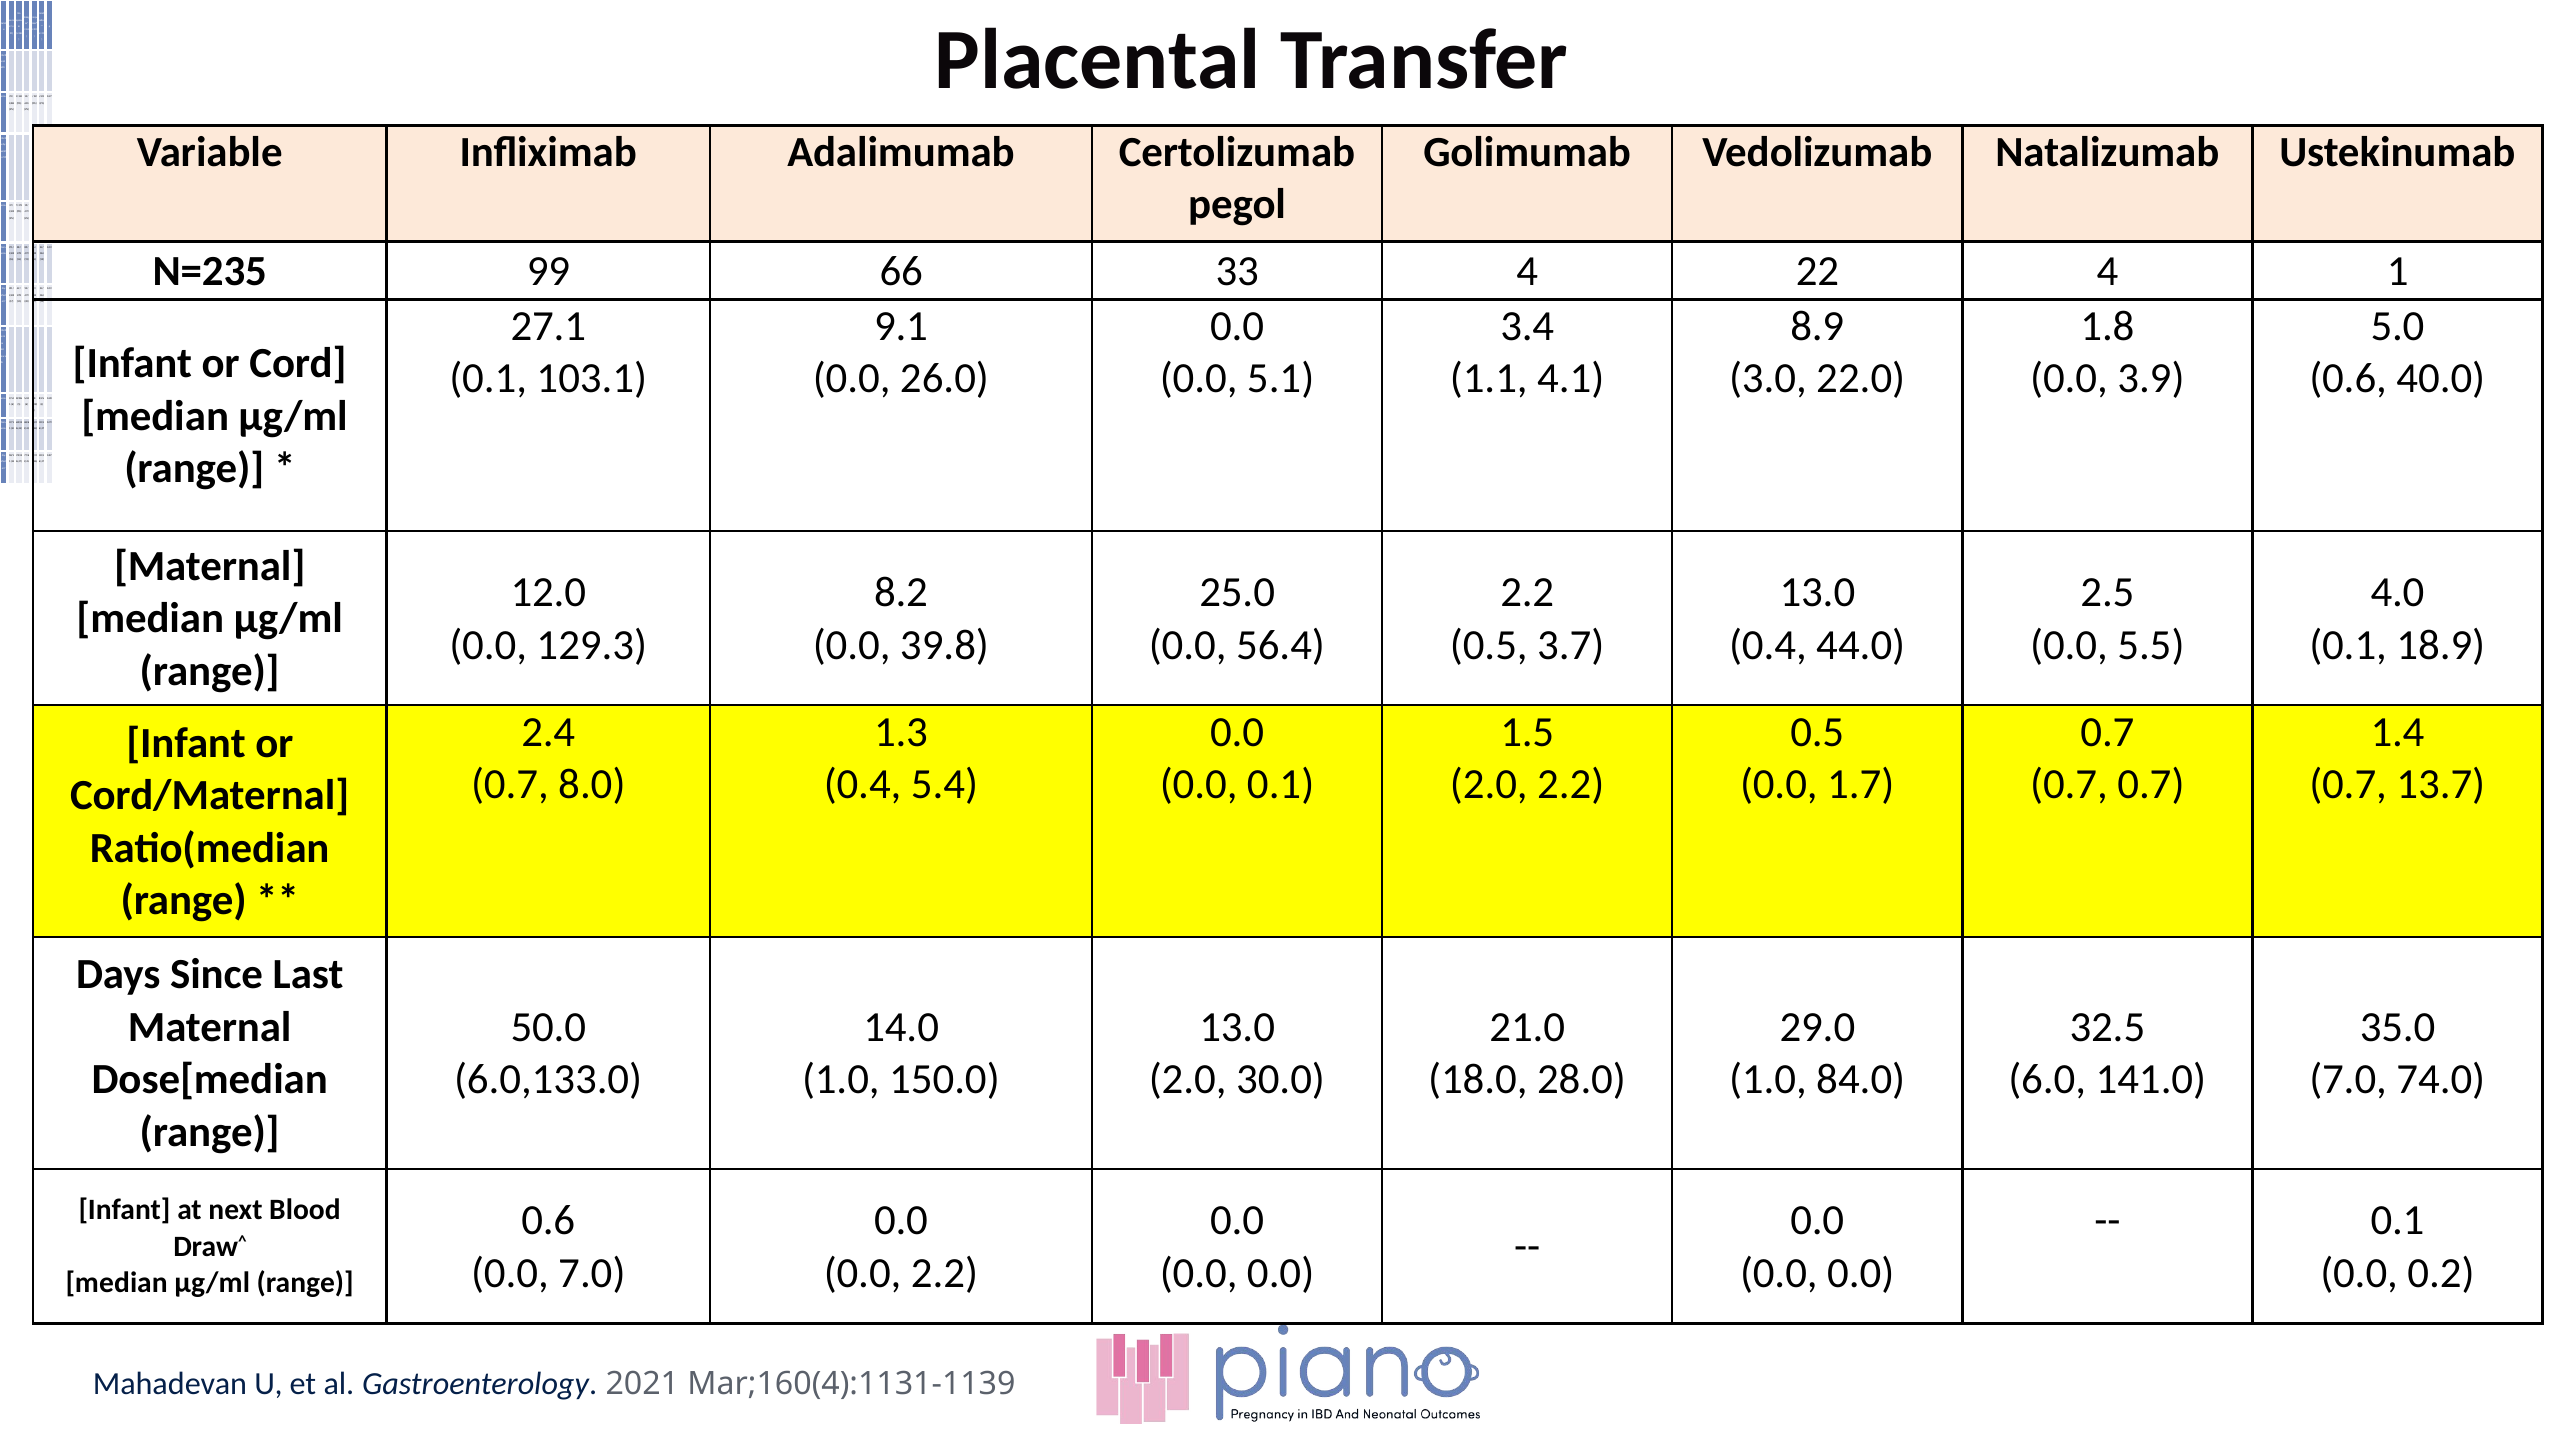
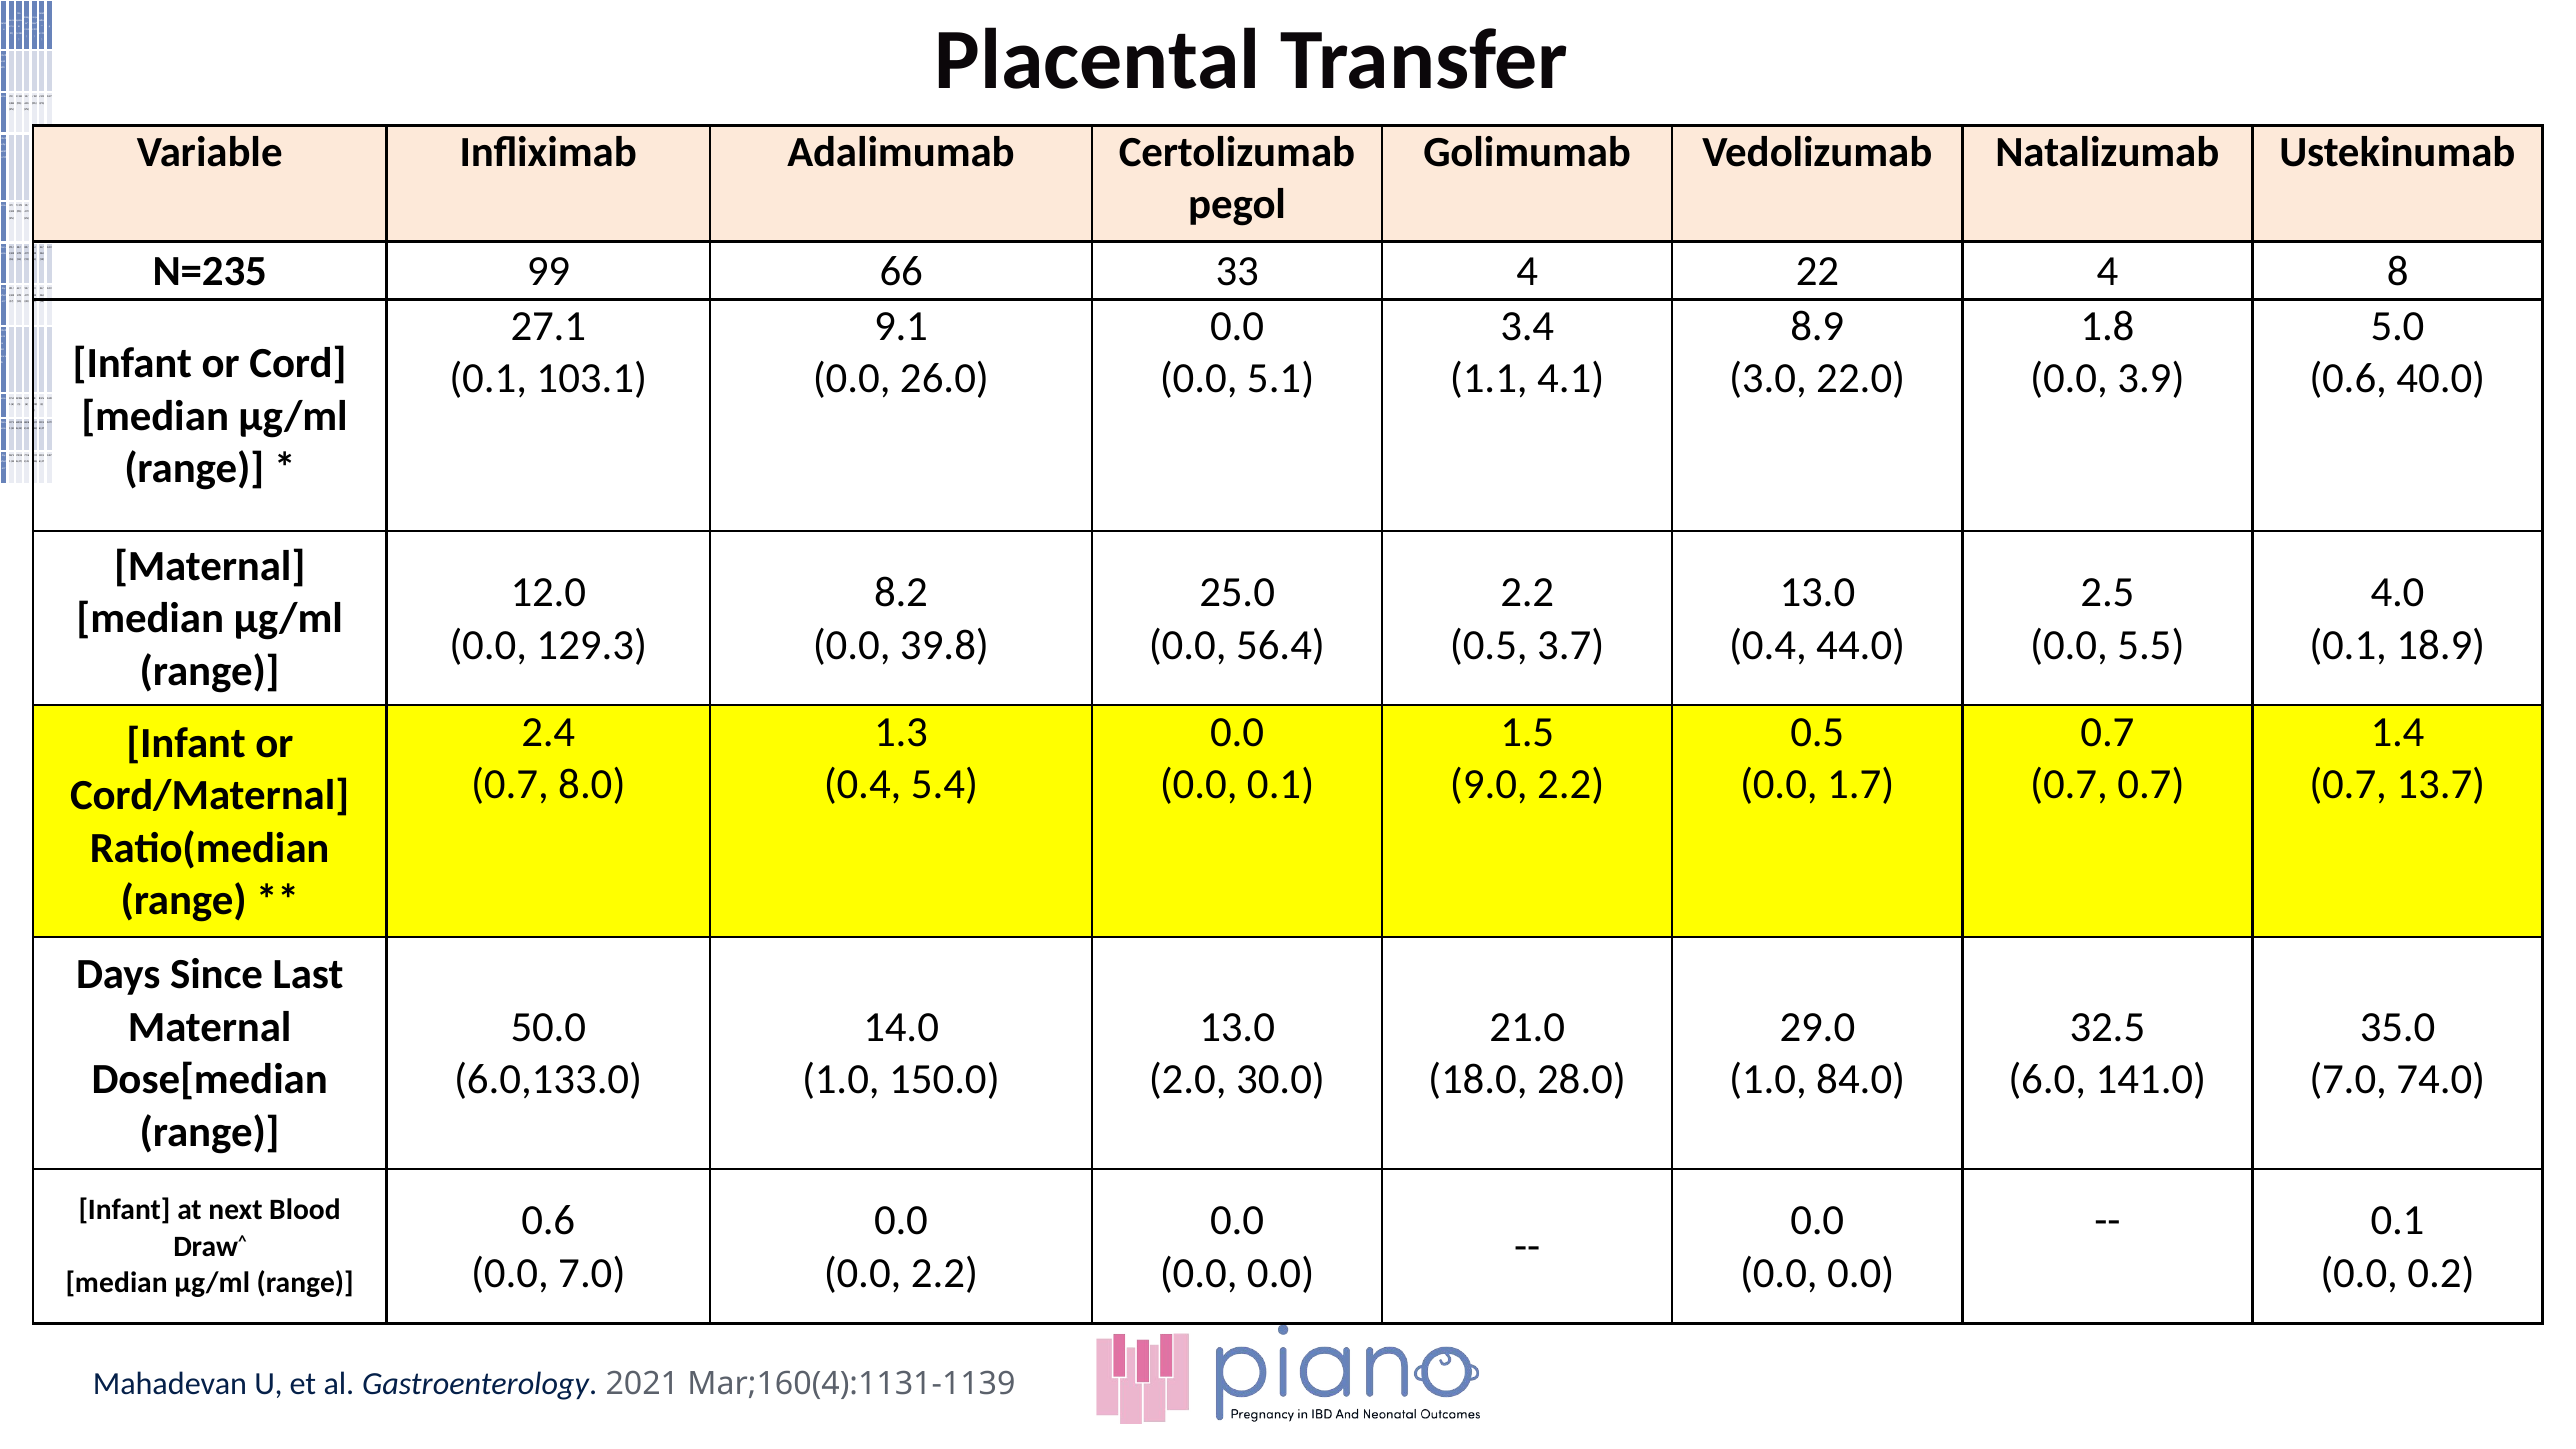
4 1: 1 -> 8 (2398, 271)
2.0: 2.0 -> 9.0 (1489, 784)
